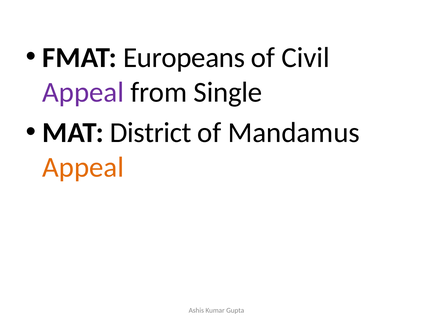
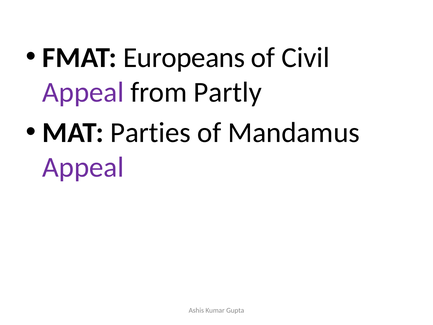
Single: Single -> Partly (228, 92)
District: District -> Parties (150, 133)
Appeal colour: orange -> purple (83, 167)
